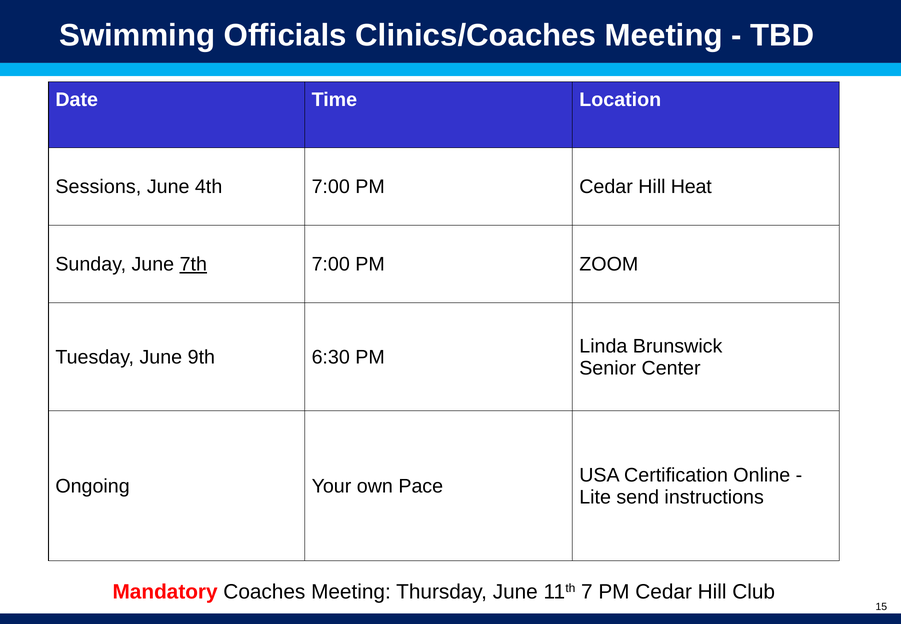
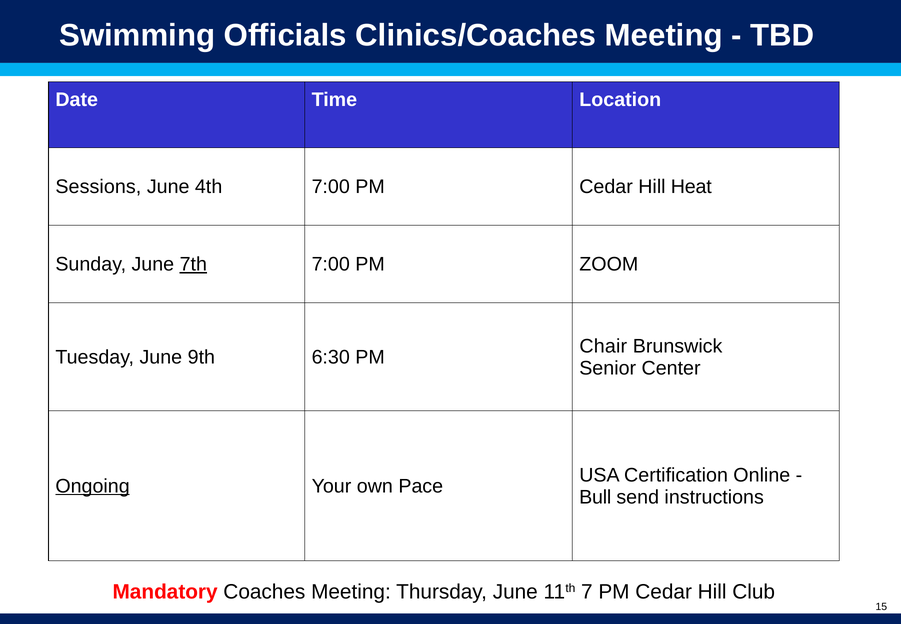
Linda: Linda -> Chair (603, 346)
Ongoing underline: none -> present (93, 486)
Lite: Lite -> Bull (595, 497)
